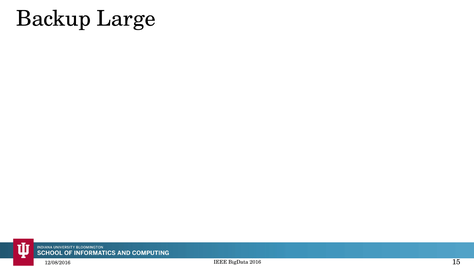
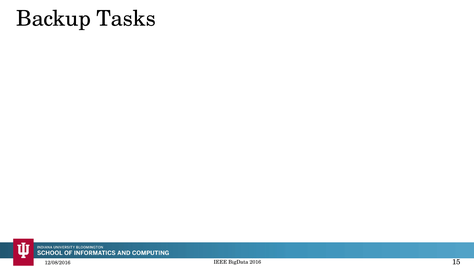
Large: Large -> Tasks (126, 19)
